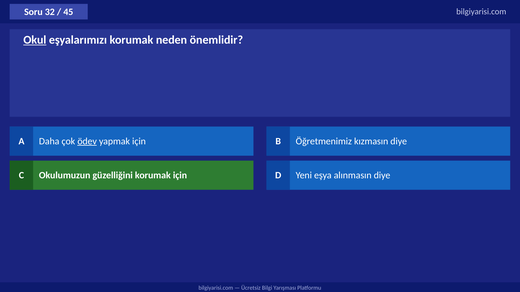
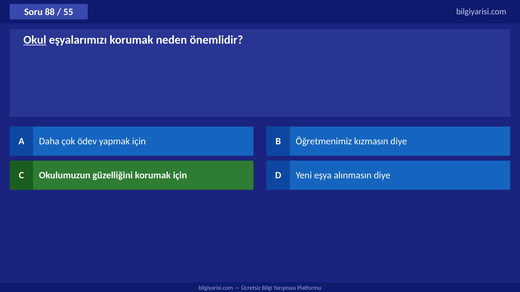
32: 32 -> 88 (50, 12)
45: 45 -> 55 (68, 12)
ödev underline: present -> none (87, 142)
